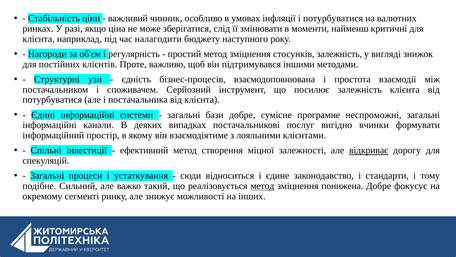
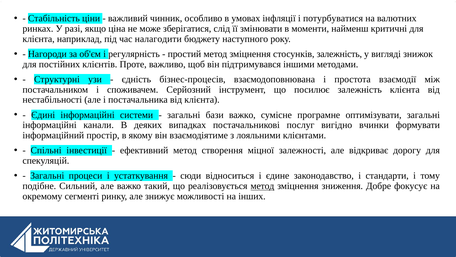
потурбуватися: потурбуватися -> нестабільності (52, 100)
бази добре: добре -> важко (242, 115)
неспроможні: неспроможні -> оптимізувати (374, 115)
відкриває underline: present -> none (369, 150)
понижена: понижена -> зниження (342, 186)
